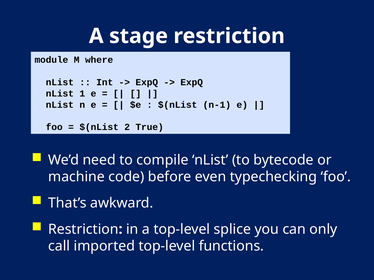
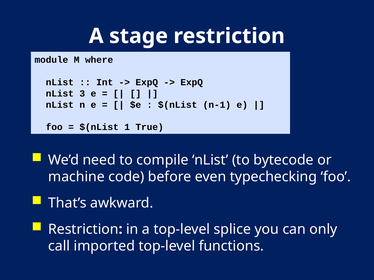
1: 1 -> 3 (82, 94)
2: 2 -> 1 (127, 127)
